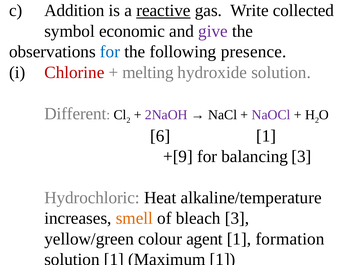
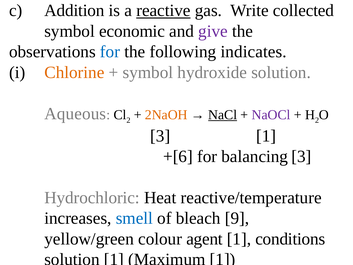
presence: presence -> indicates (254, 52)
Chlorine colour: red -> orange (74, 72)
melting: melting -> symbol (148, 72)
Different: Different -> Aqueous (75, 114)
2NaOH colour: purple -> orange (166, 115)
NaCl underline: none -> present (223, 115)
6: 6 -> 3 (160, 136)
+[9: +[9 -> +[6 (178, 156)
alkaline/temperature: alkaline/temperature -> reactive/temperature (251, 198)
smell colour: orange -> blue (134, 218)
3: 3 -> 9 (237, 218)
formation: formation -> conditions (290, 239)
